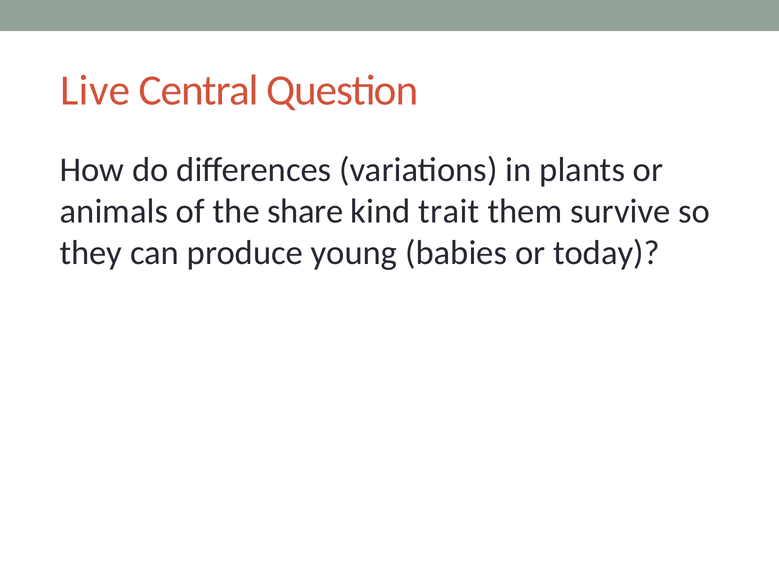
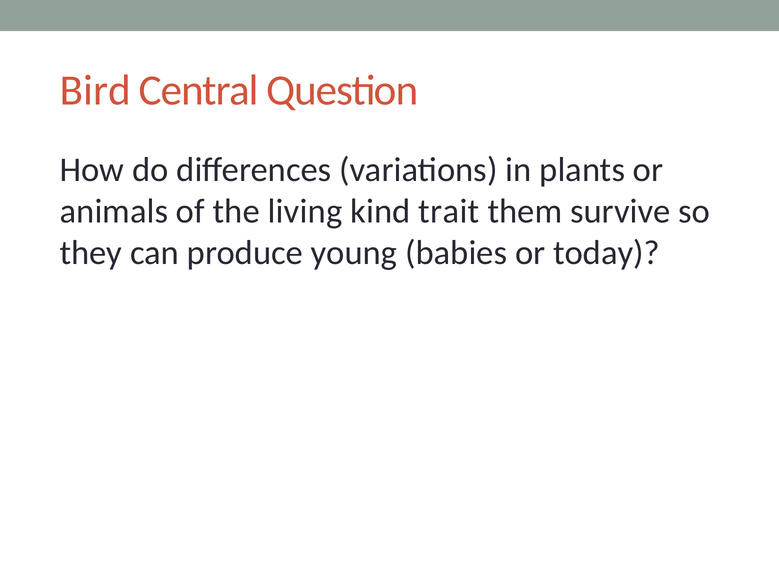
Live: Live -> Bird (95, 91)
share: share -> living (305, 211)
